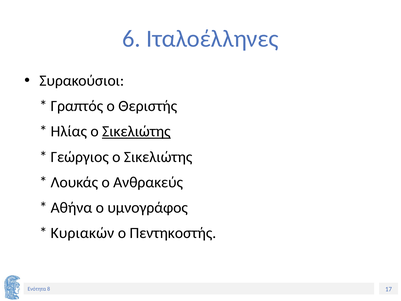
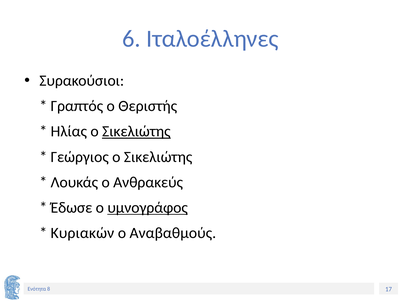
Αθήνα: Αθήνα -> Έδωσε (71, 207)
υμνογράφος underline: none -> present (148, 207)
Πεντηκοστής: Πεντηκοστής -> Αναβαθμούς (173, 233)
